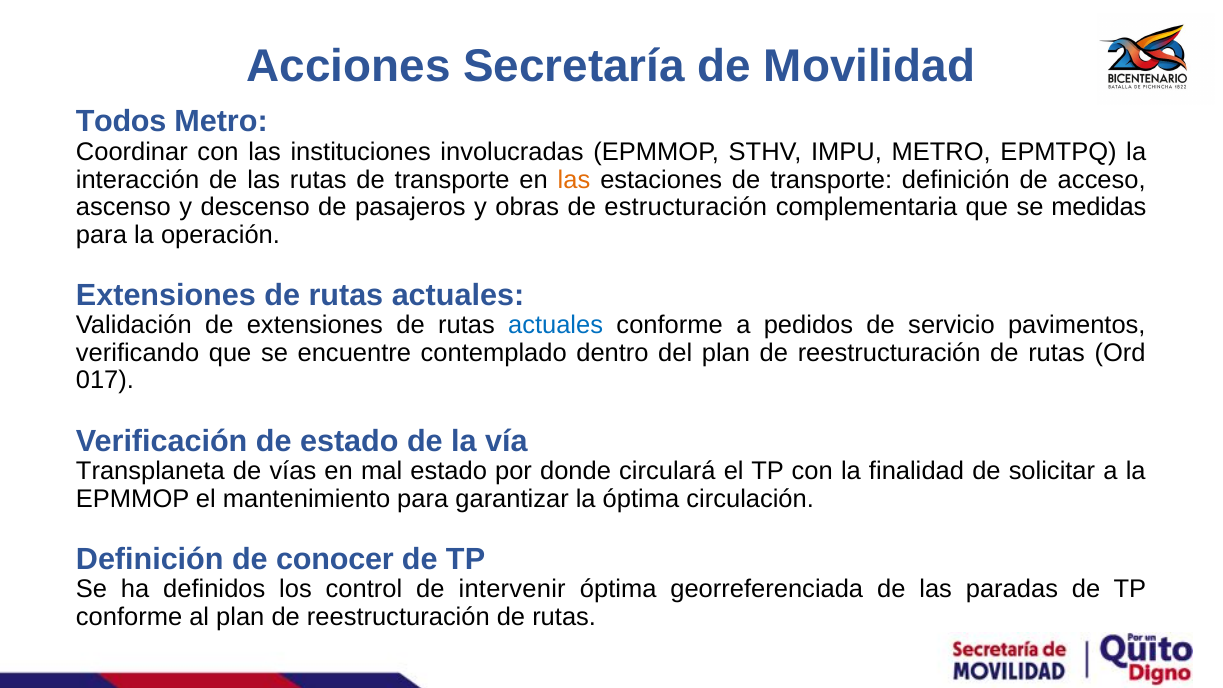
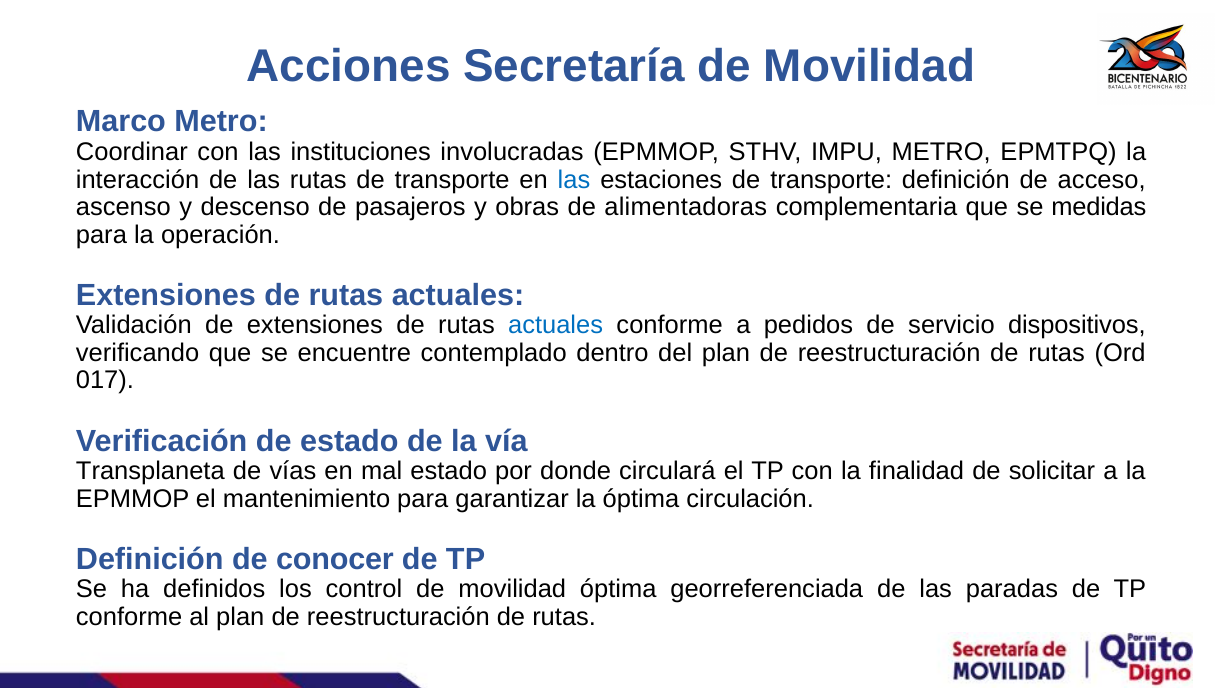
Todos: Todos -> Marco (121, 122)
las colour: orange -> blue (574, 180)
estructuración: estructuración -> alimentadoras (686, 207)
pavimentos: pavimentos -> dispositivos (1077, 325)
intervenir: intervenir -> movilidad (512, 589)
